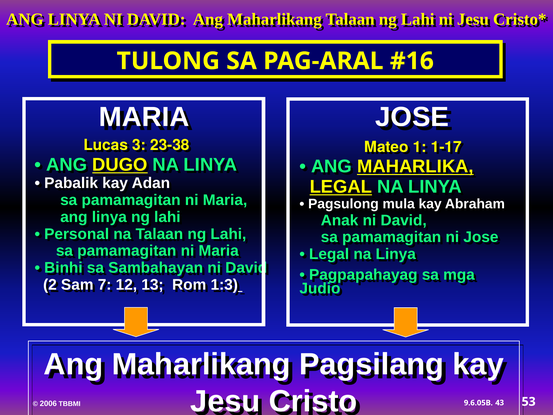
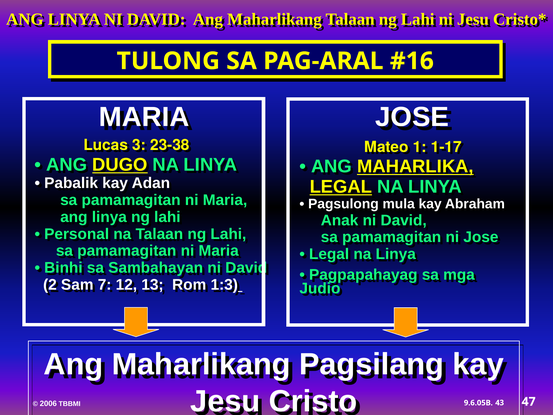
53: 53 -> 47 (529, 401)
